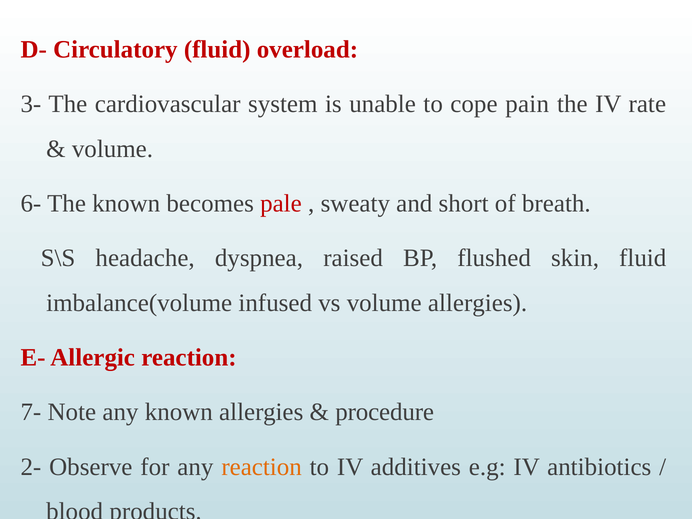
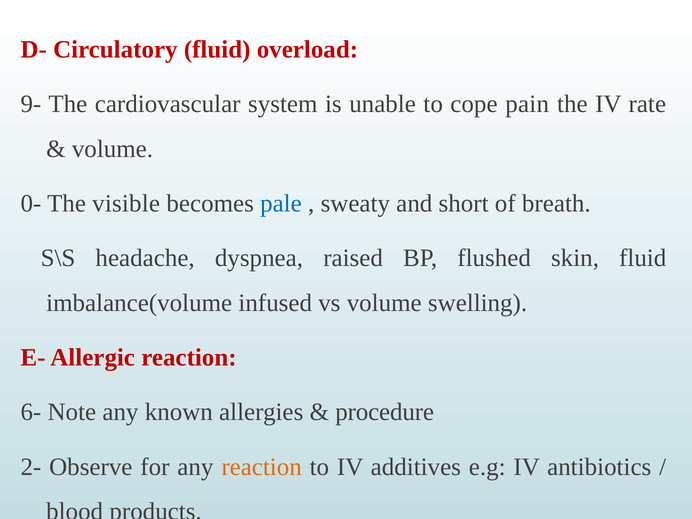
3-: 3- -> 9- (31, 104)
6-: 6- -> 0- (31, 204)
The known: known -> visible (126, 204)
pale colour: red -> blue (281, 204)
volume allergies: allergies -> swelling (478, 303)
7-: 7- -> 6- (31, 412)
